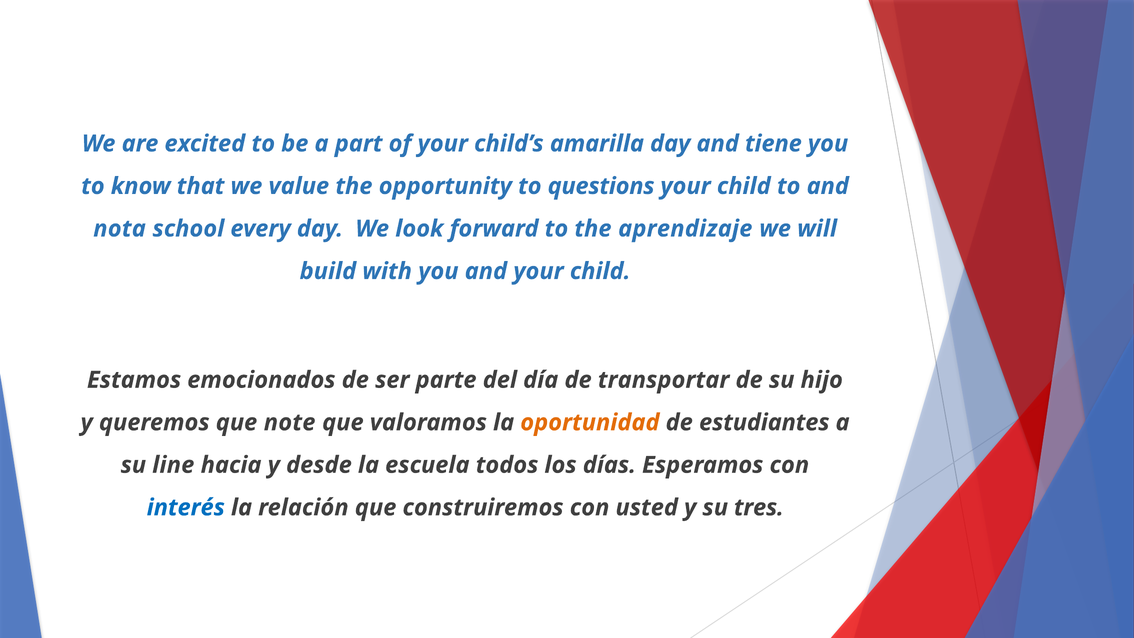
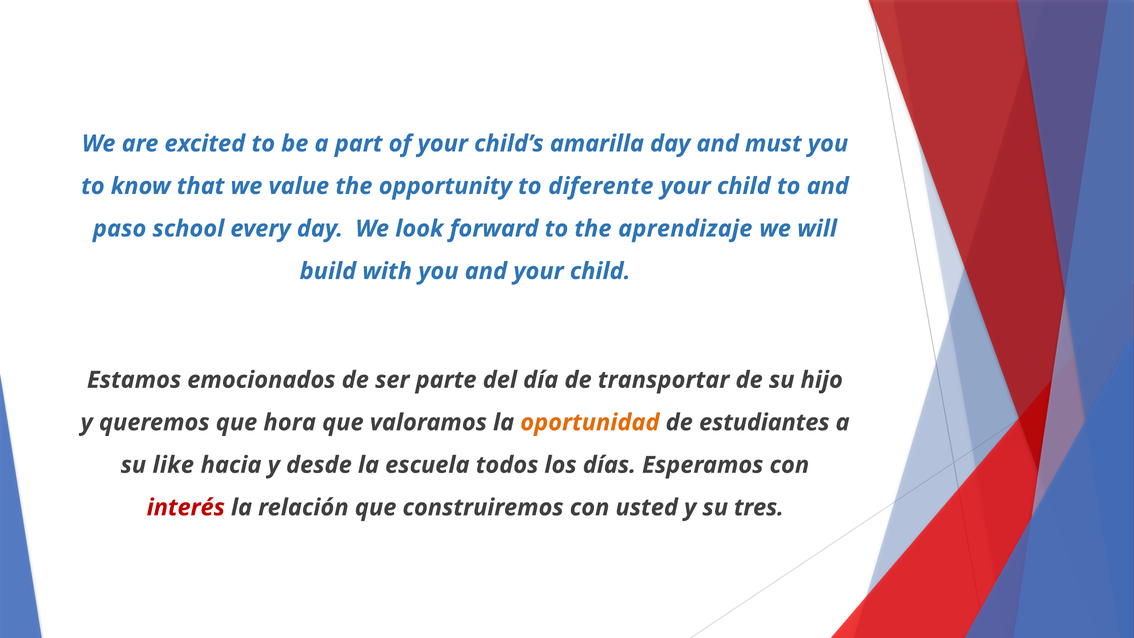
tiene: tiene -> must (773, 144)
questions: questions -> diferente (601, 186)
nota: nota -> paso (120, 229)
note: note -> hora (290, 422)
line: line -> like (173, 465)
interés colour: blue -> red (186, 507)
